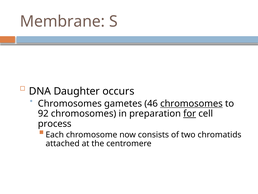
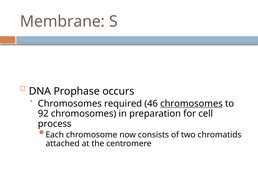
Daughter: Daughter -> Prophase (77, 91)
gametes: gametes -> required (123, 103)
for underline: present -> none (190, 113)
